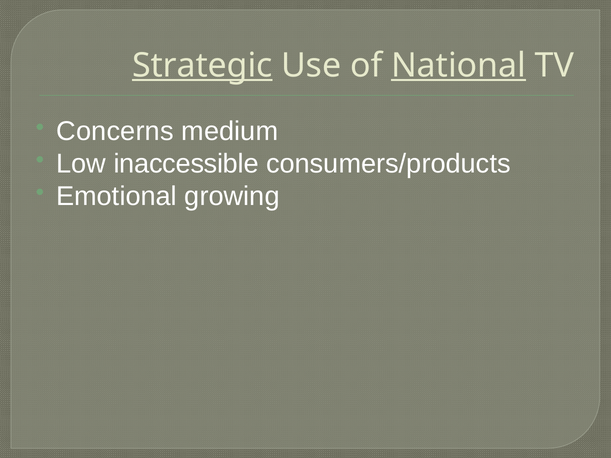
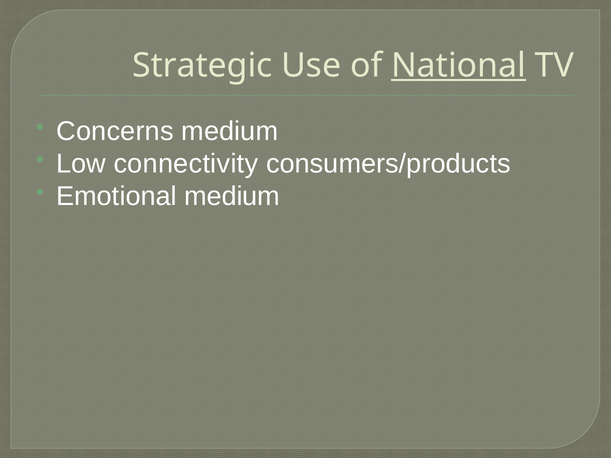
Strategic underline: present -> none (202, 65)
inaccessible: inaccessible -> connectivity (186, 164)
Emotional growing: growing -> medium (232, 196)
